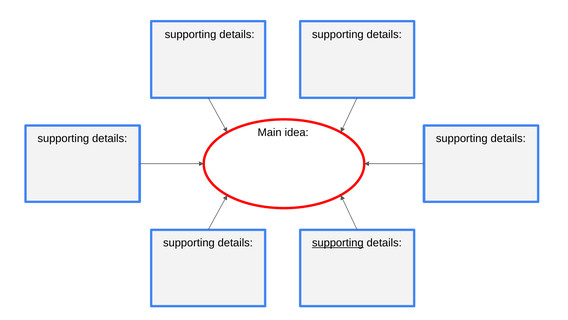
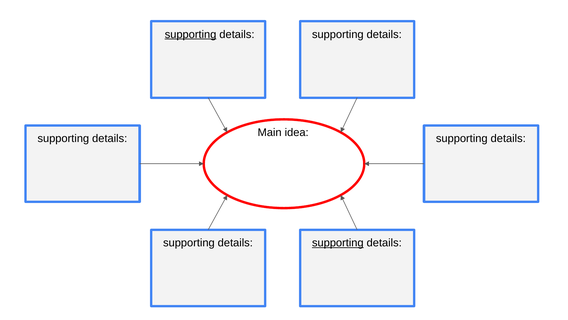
supporting underline: none -> present (191, 34)
